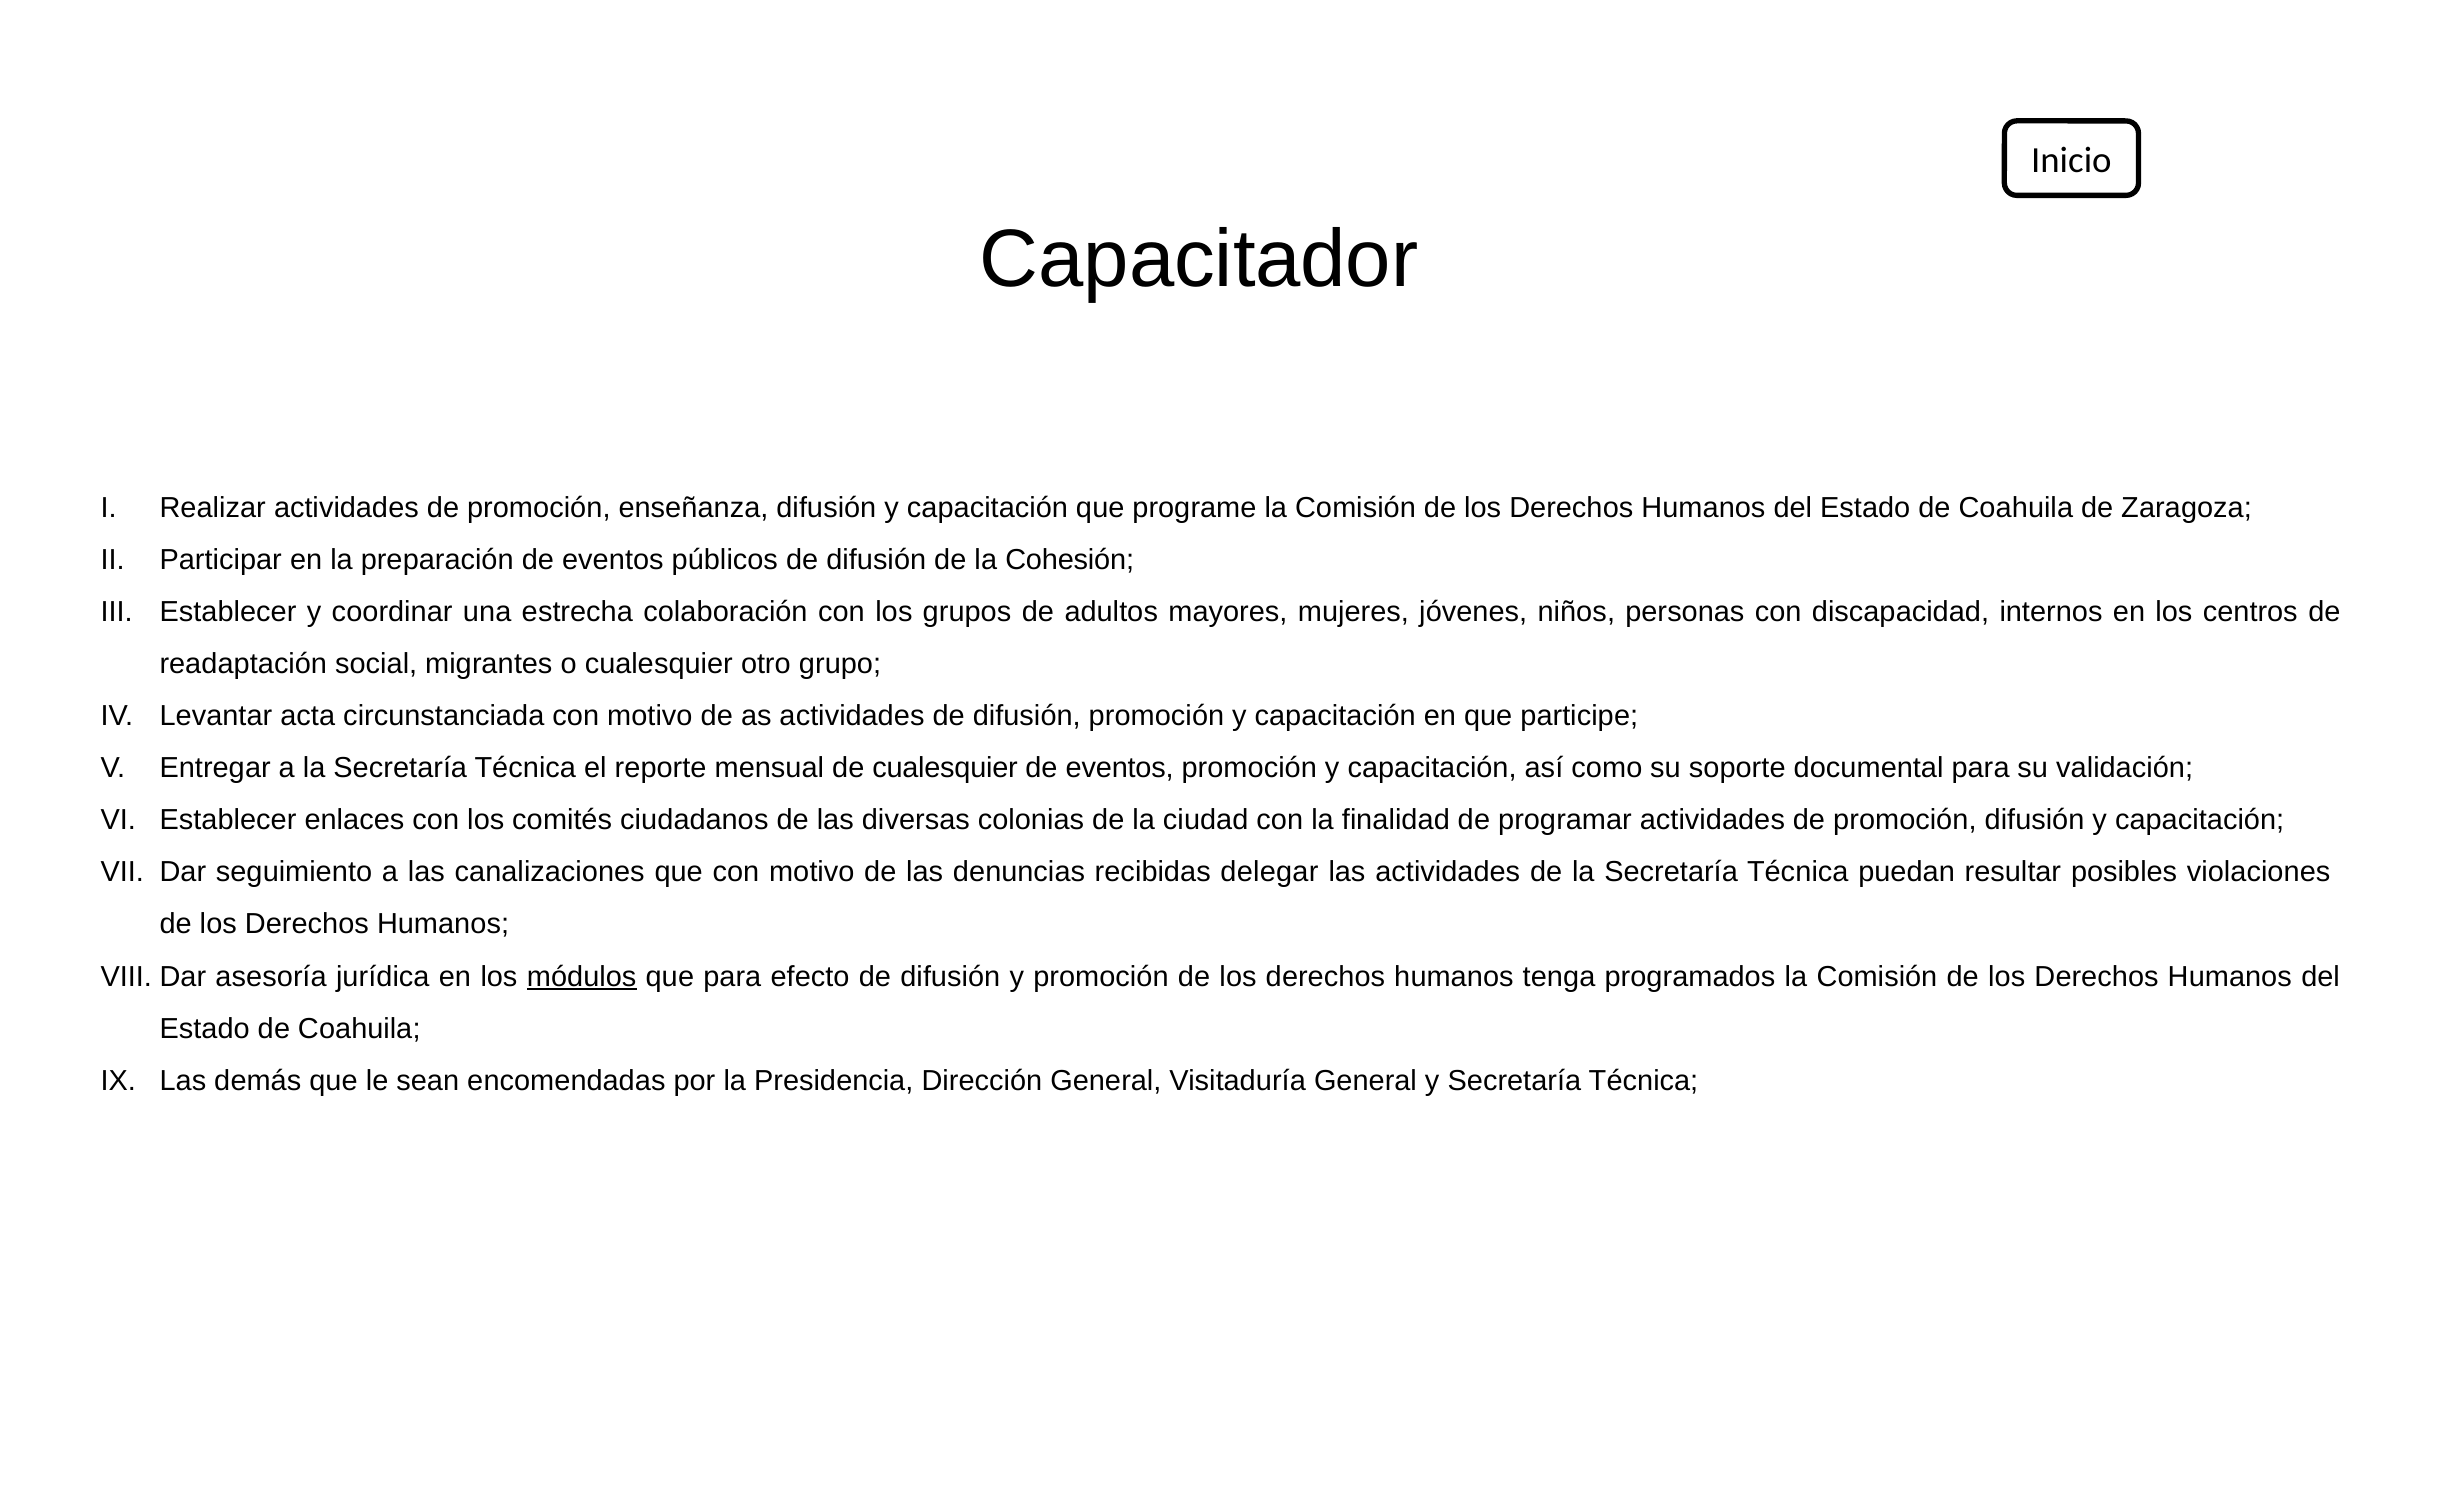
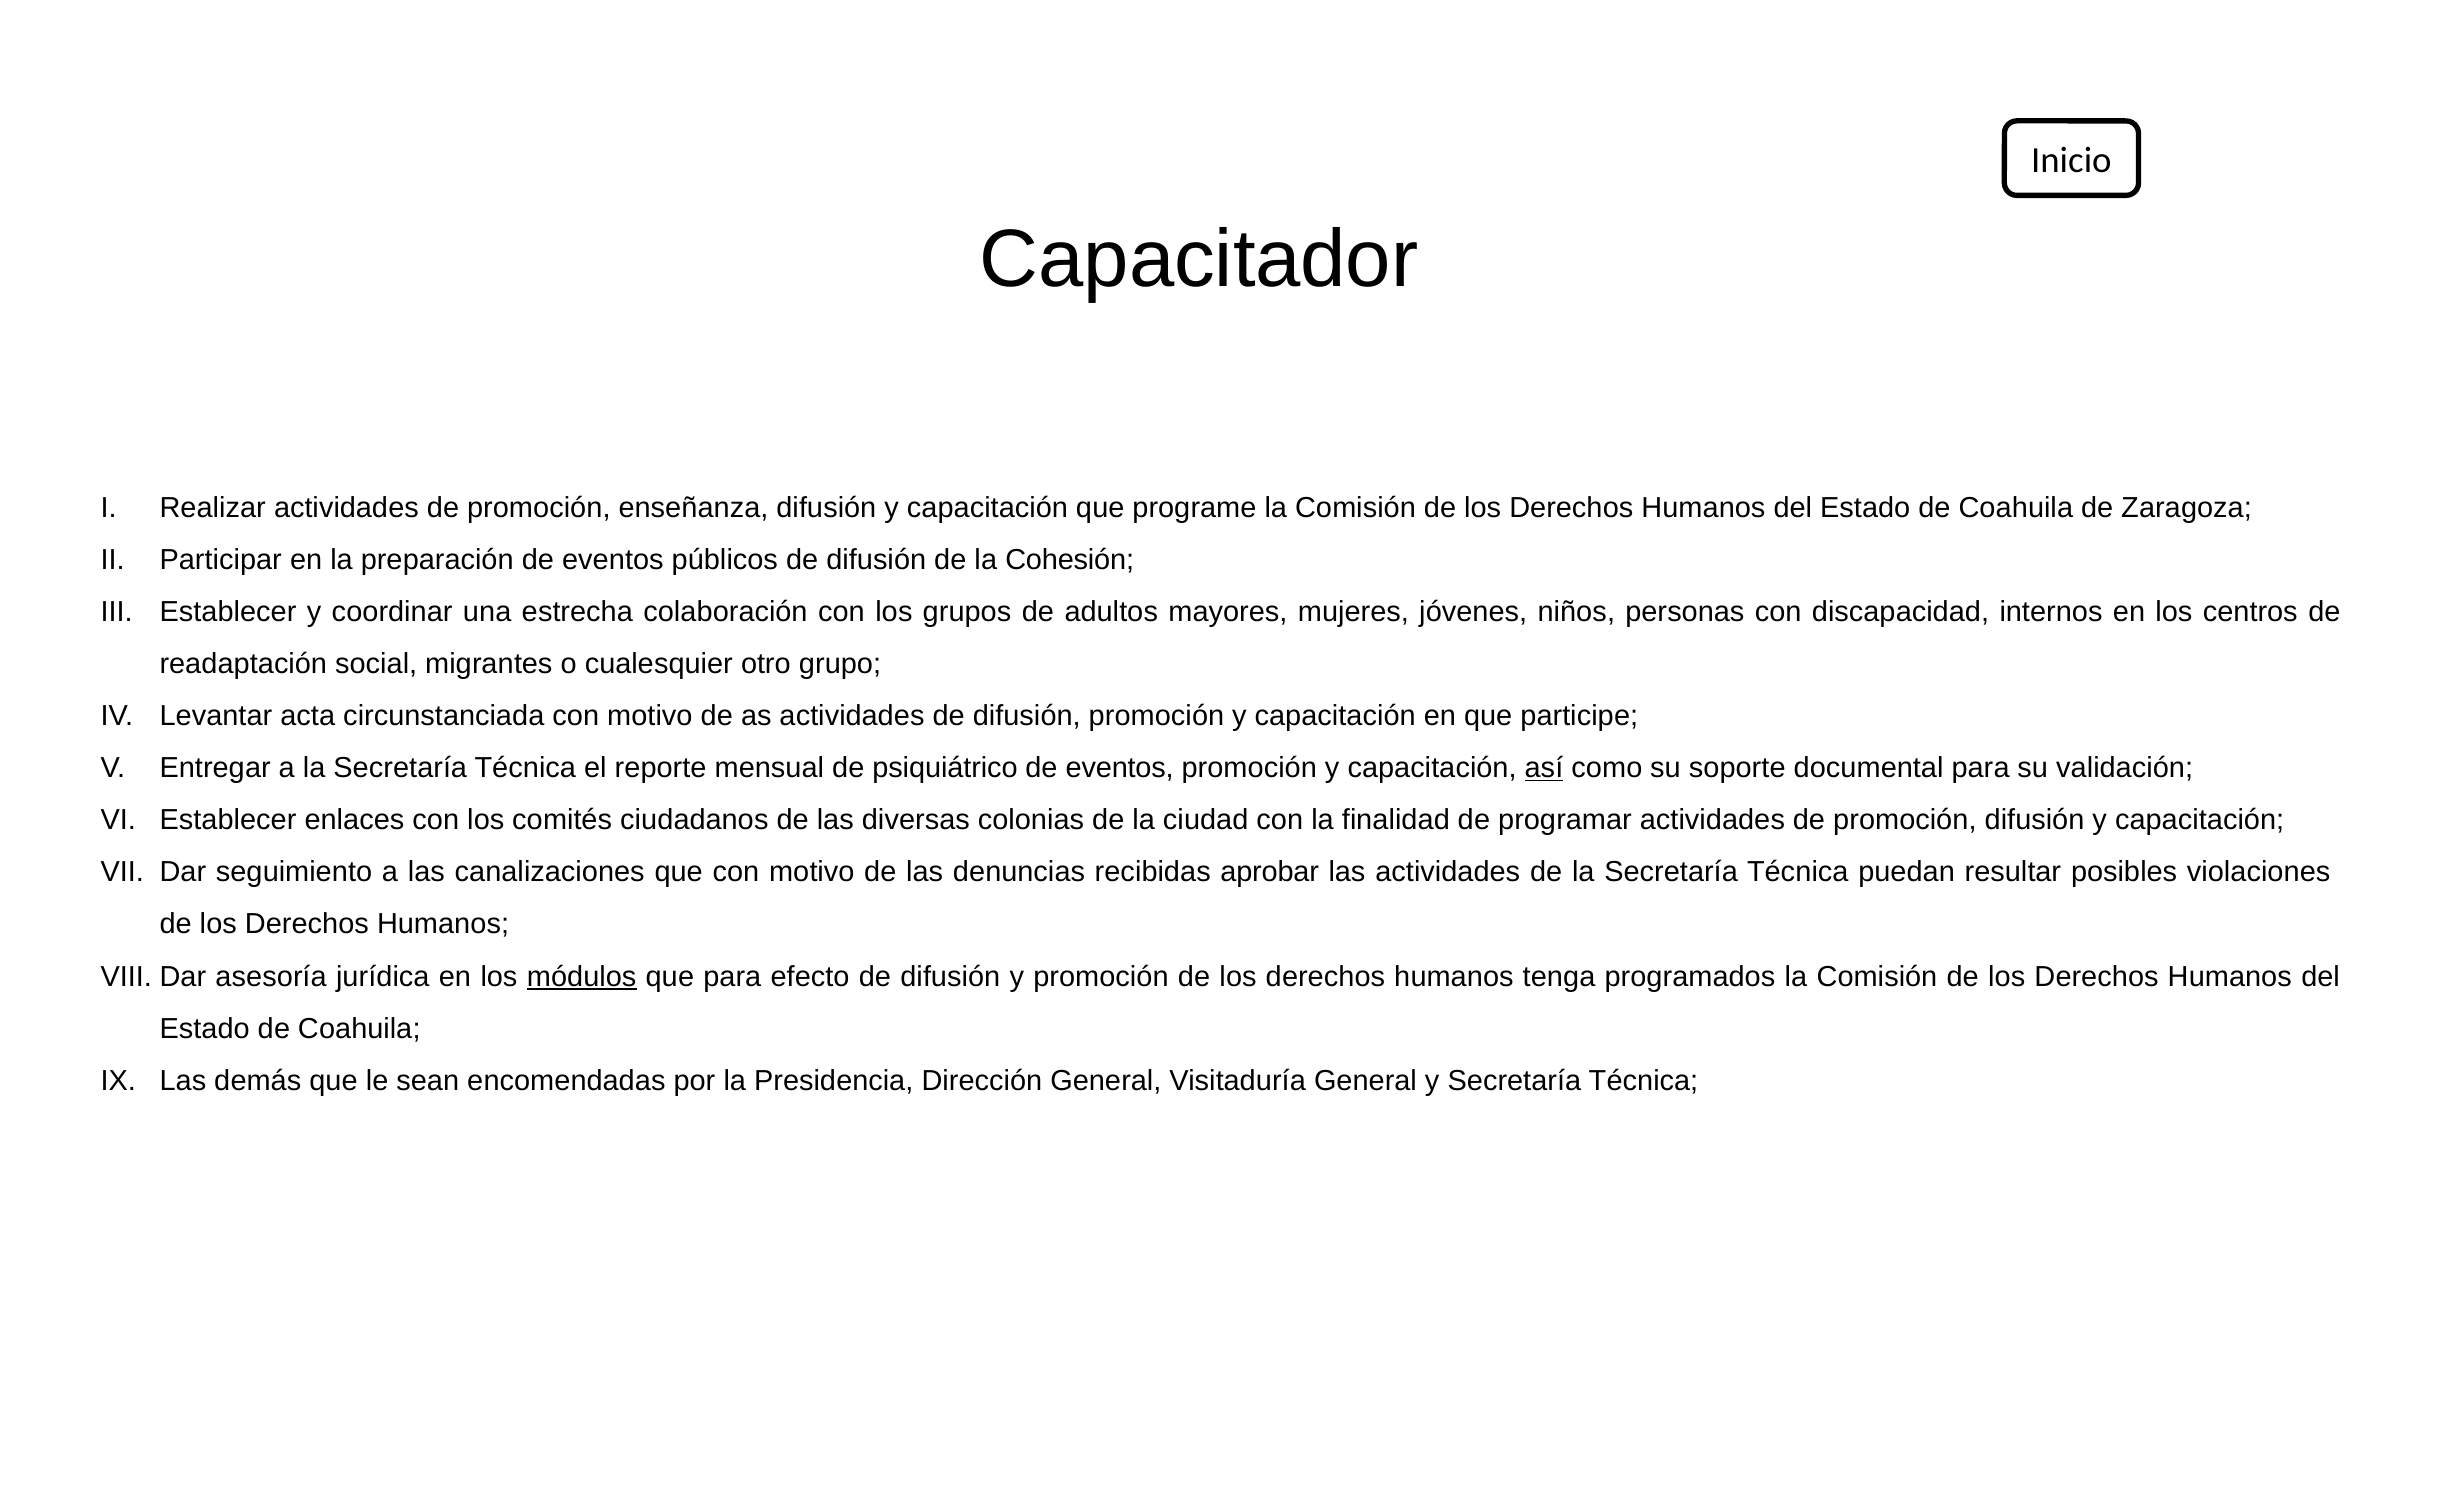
de cualesquier: cualesquier -> psiquiátrico (945, 768)
así underline: none -> present (1544, 768)
delegar: delegar -> aprobar (1270, 873)
